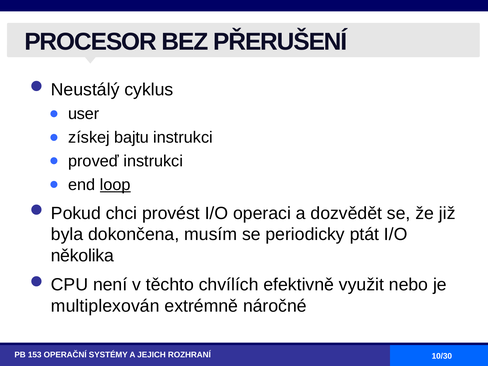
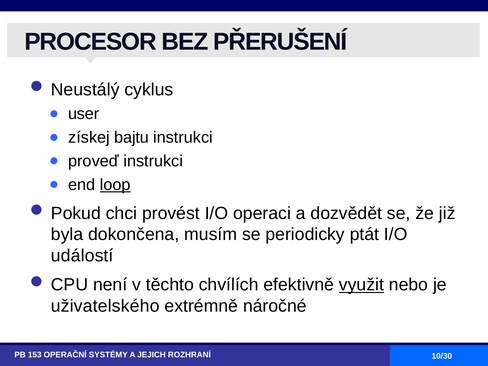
několika: několika -> událostí (82, 256)
využit underline: none -> present (361, 285)
multiplexován: multiplexován -> uživatelského (105, 306)
